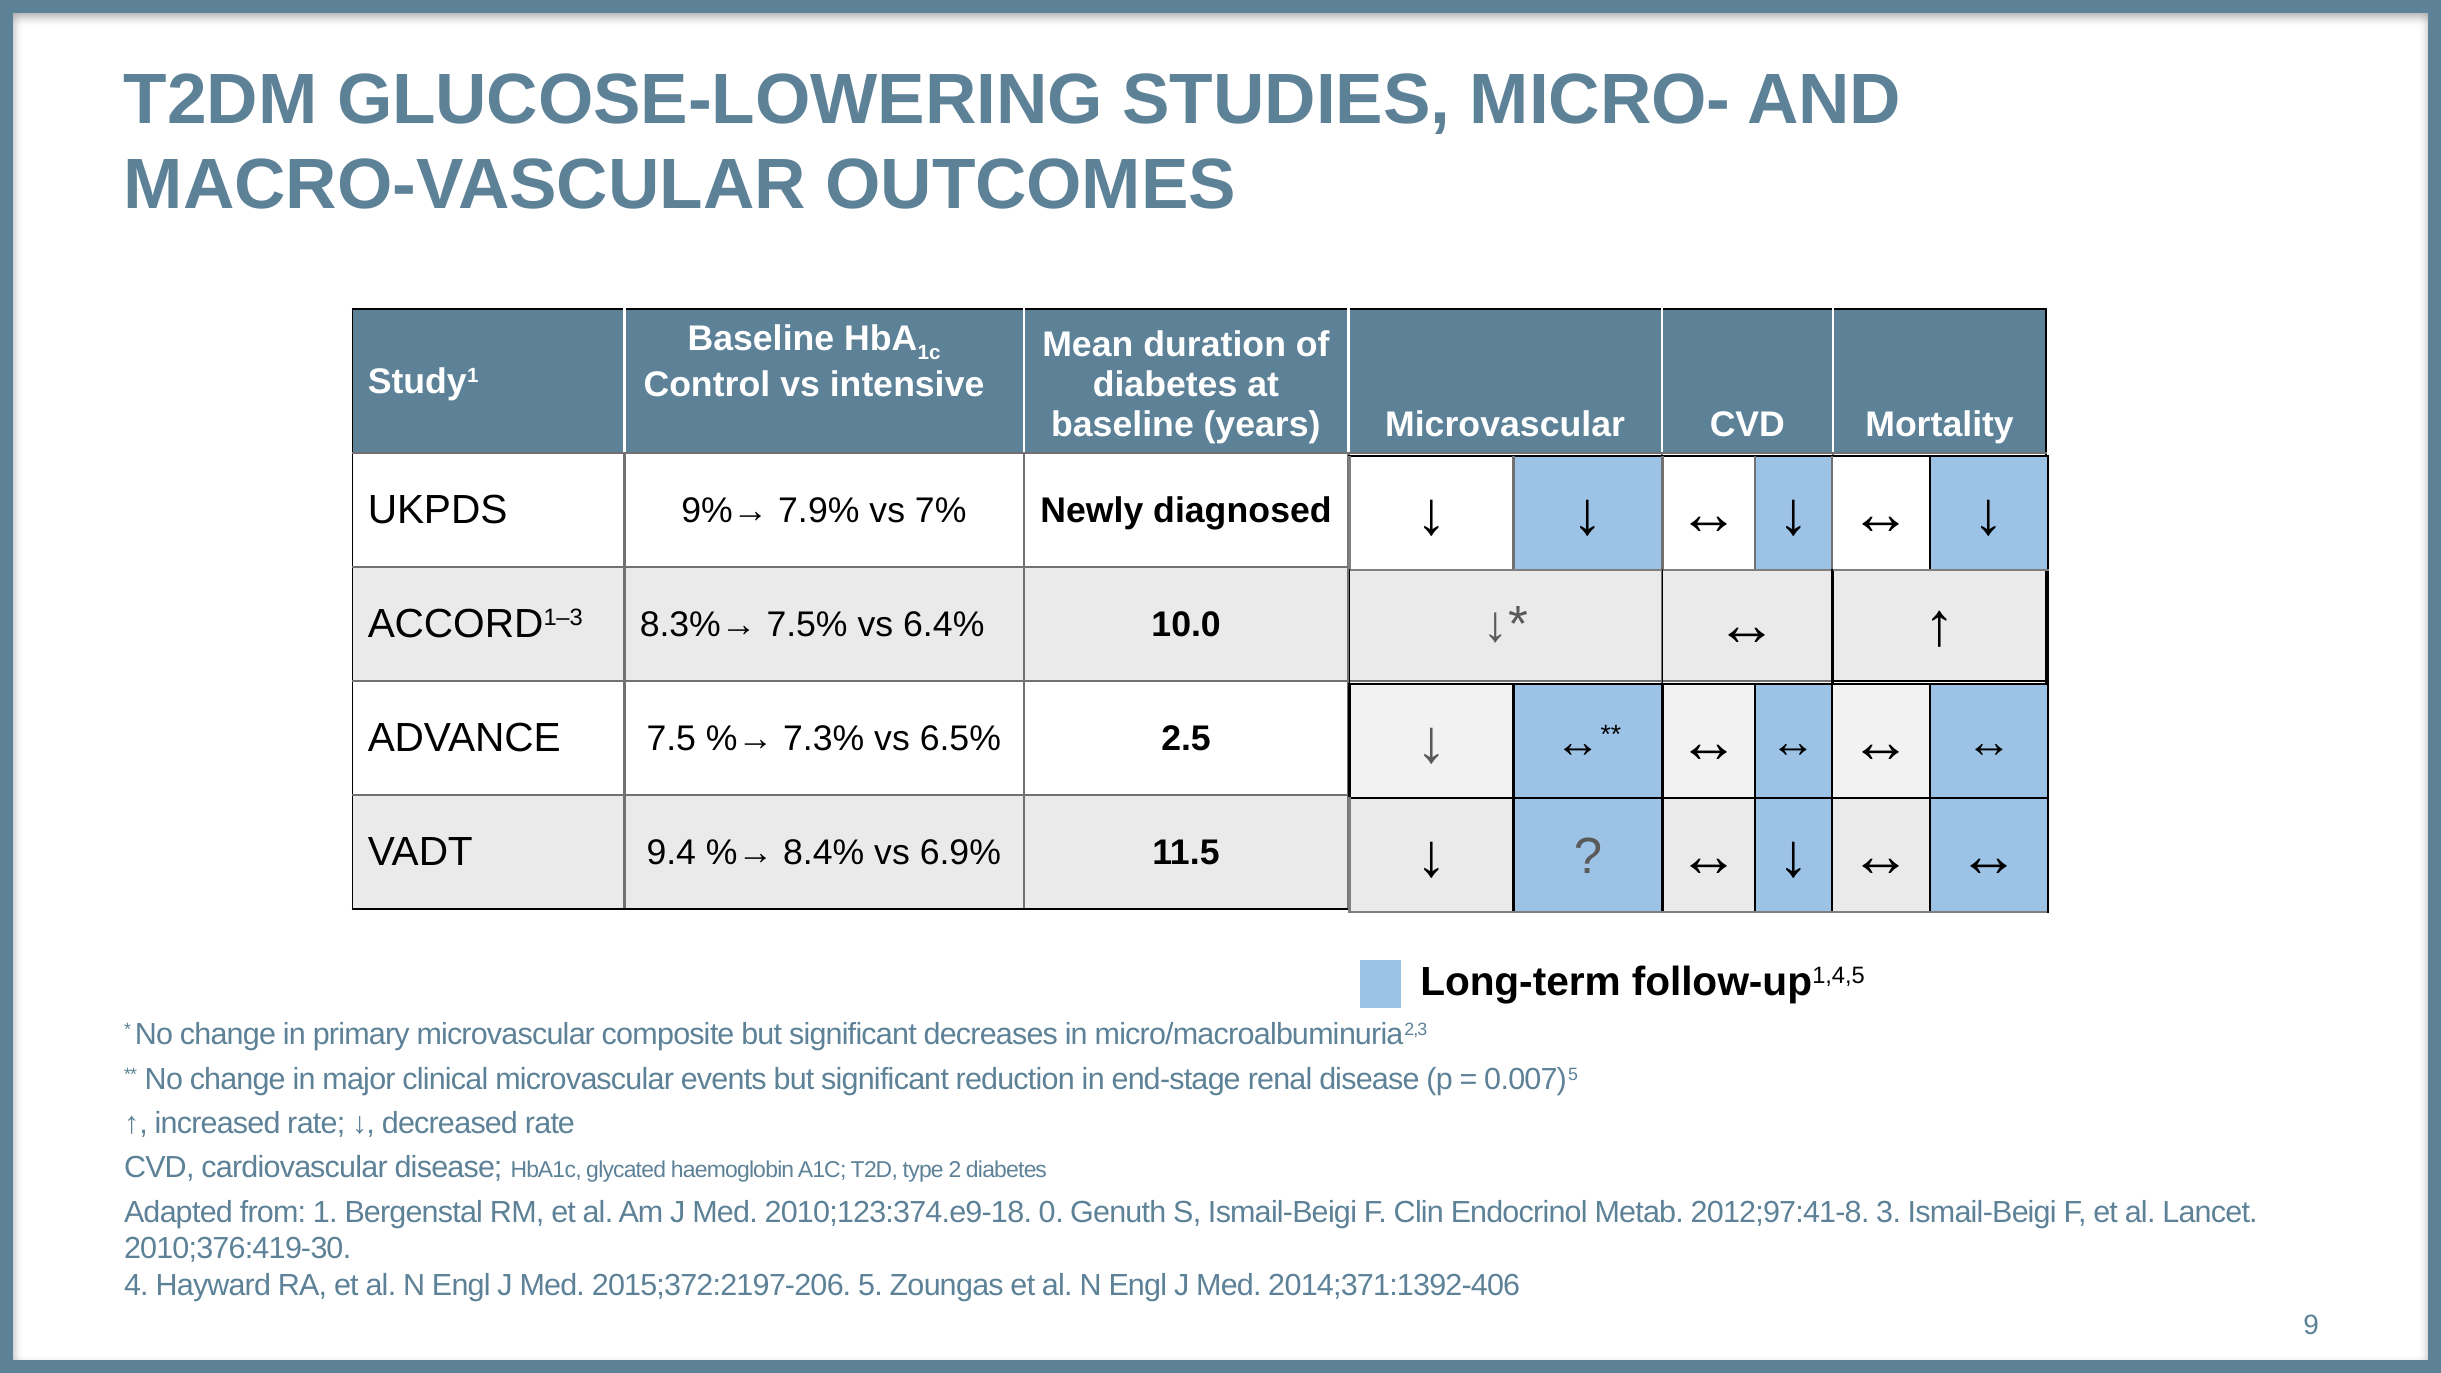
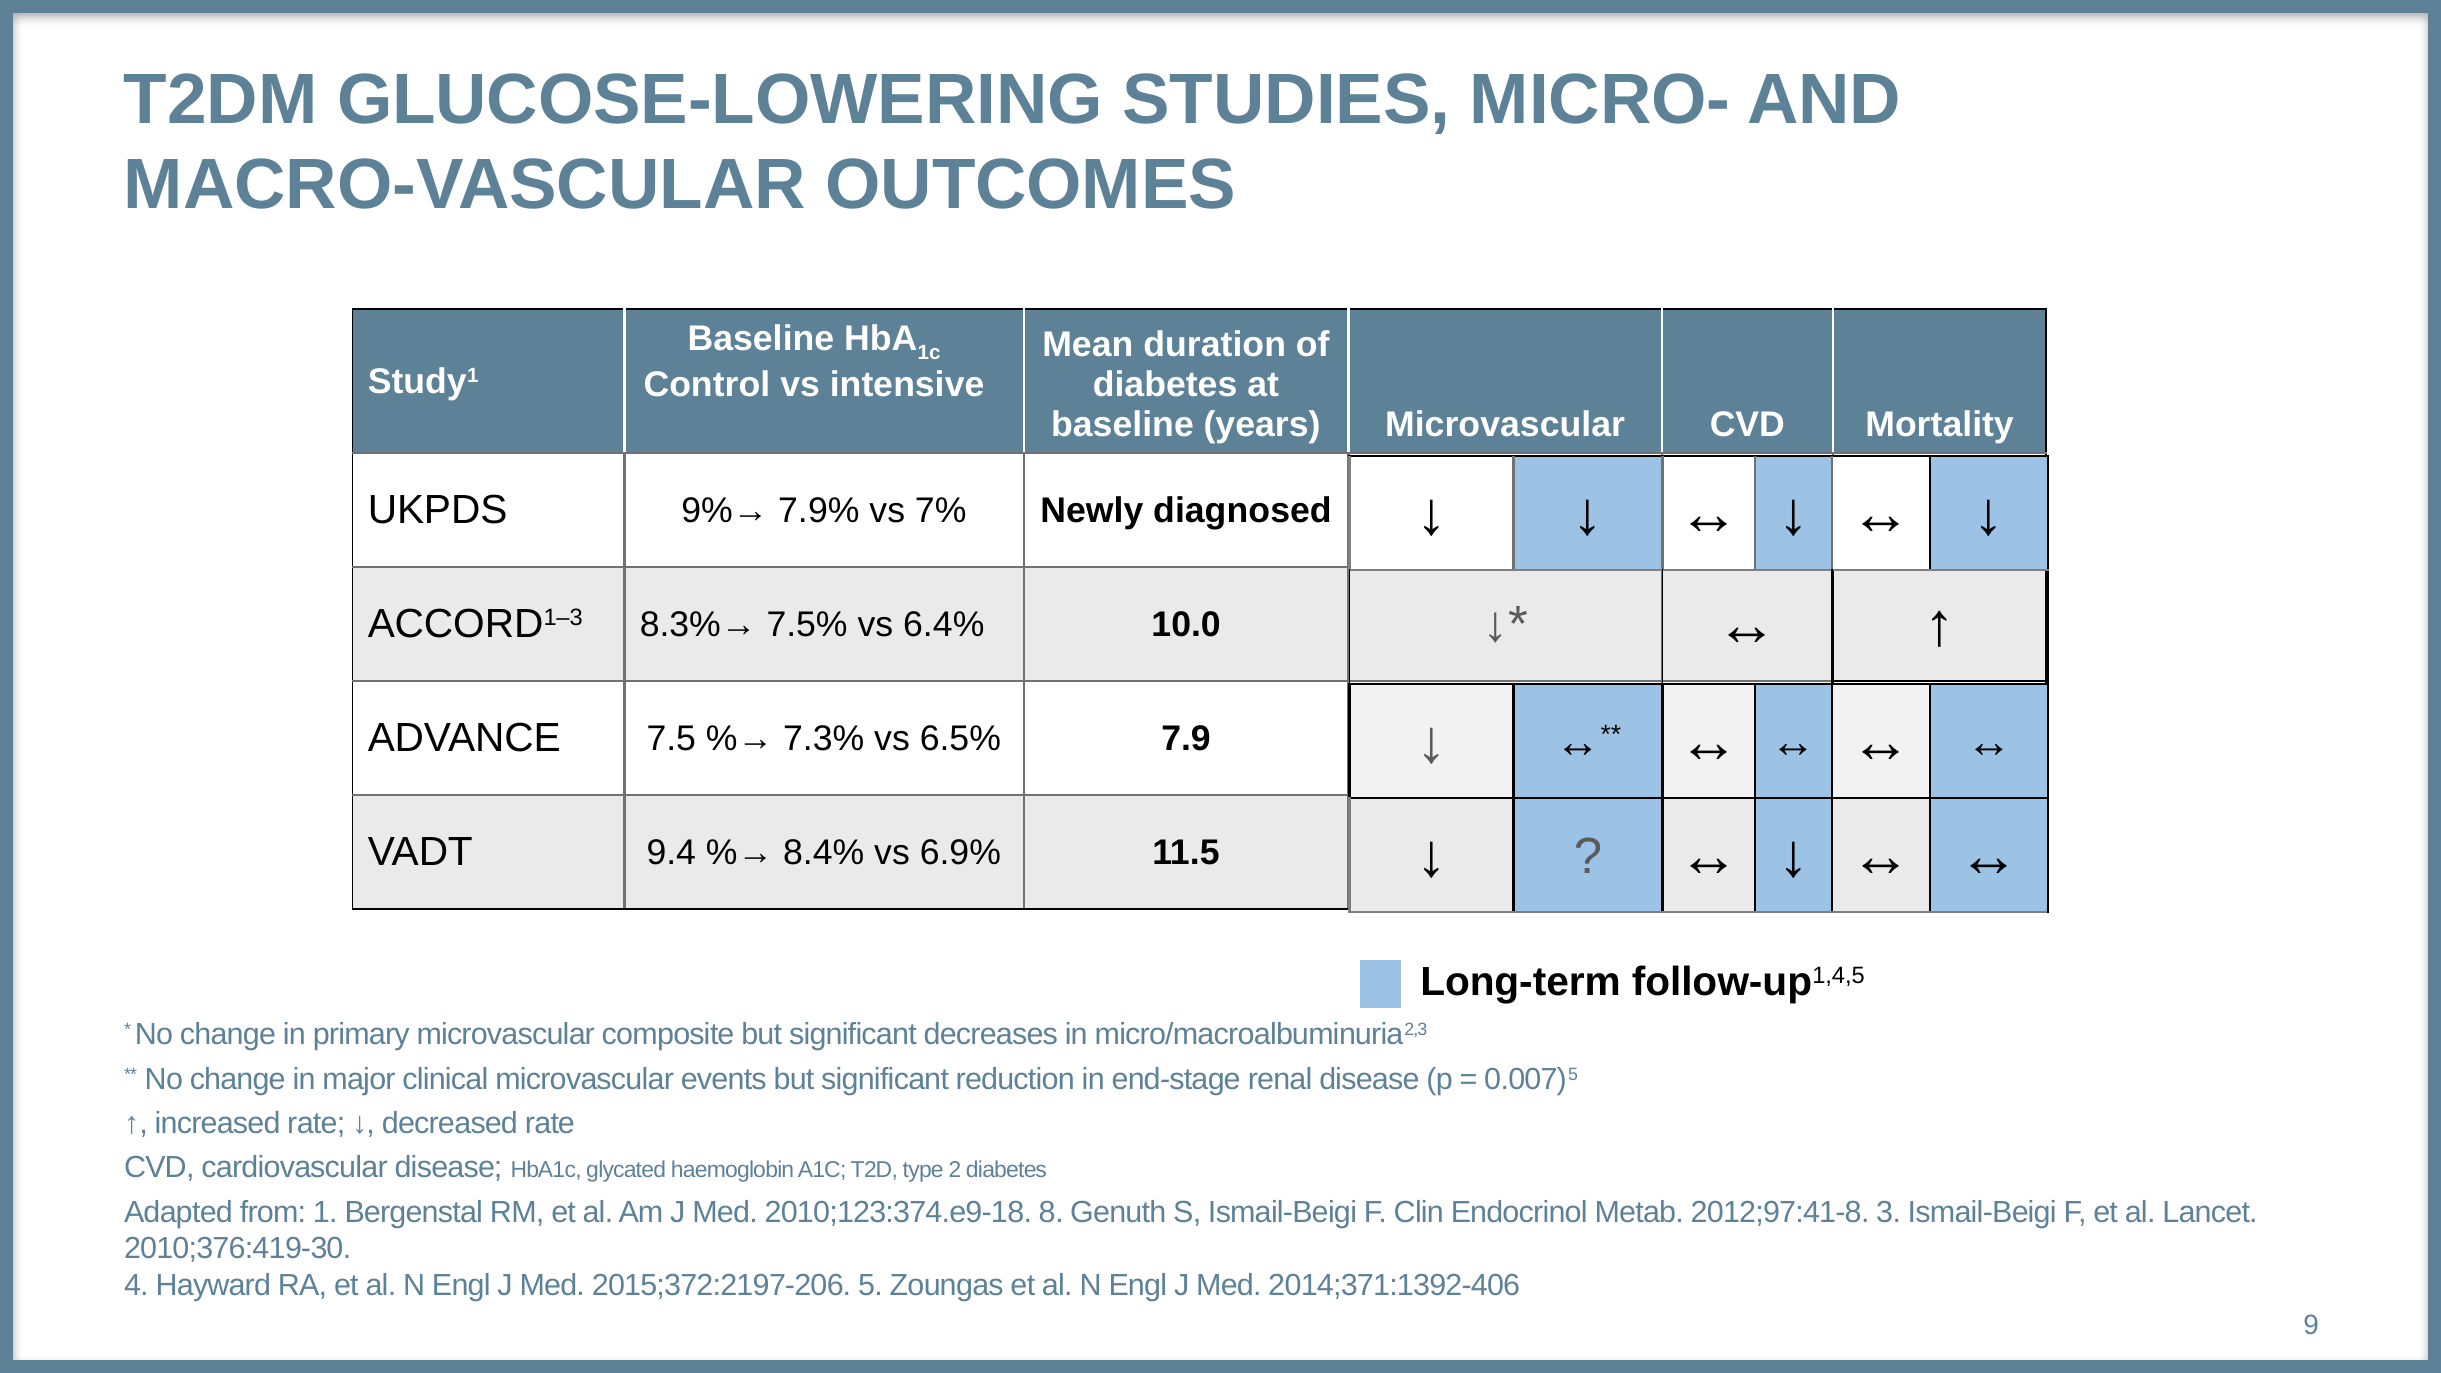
2.5: 2.5 -> 7.9 (1186, 738)
0: 0 -> 8 (1051, 1212)
